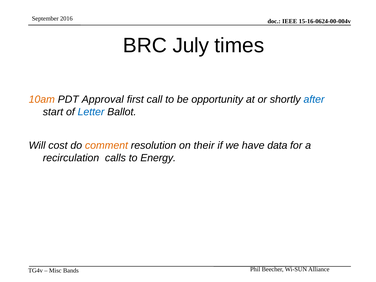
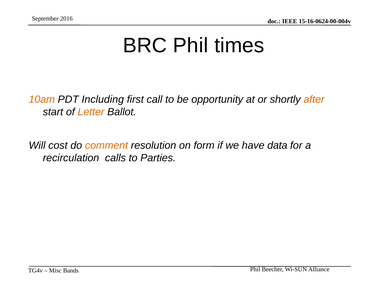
BRC July: July -> Phil (191, 45)
Approval: Approval -> Including (103, 100)
after colour: blue -> orange (314, 100)
Letter colour: blue -> orange (91, 112)
their: their -> form (204, 145)
Energy: Energy -> Parties (158, 158)
